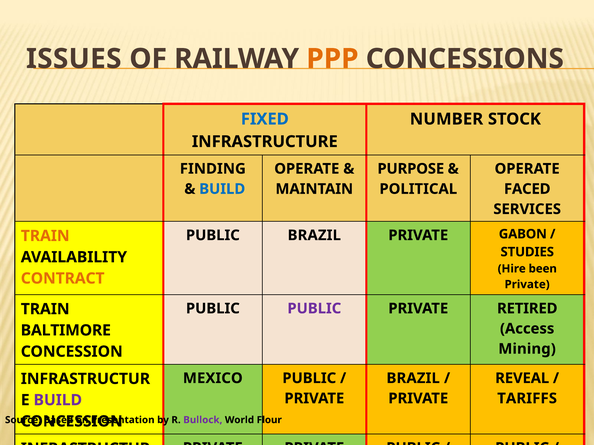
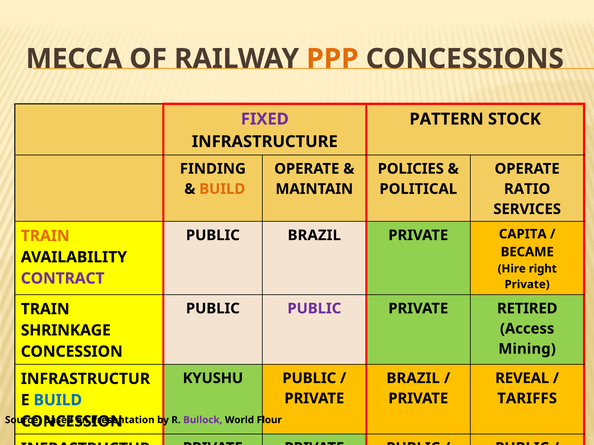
ISSUES: ISSUES -> MECCA (74, 59)
FIXED colour: blue -> purple (265, 119)
NUMBER: NUMBER -> PATTERN (447, 119)
PURPOSE: PURPOSE -> POLICIES (411, 169)
BUILD colour: blue -> orange (222, 189)
FACED: FACED -> RATIO (527, 189)
GABON: GABON -> CAPITA (523, 234)
STUDIES: STUDIES -> BECAME (527, 252)
been: been -> right (543, 269)
CONTRACT colour: orange -> purple (63, 279)
BALTIMORE: BALTIMORE -> SHRINKAGE (66, 331)
MEXICO: MEXICO -> KYUSHU (213, 379)
BUILD colour: purple -> blue (58, 401)
